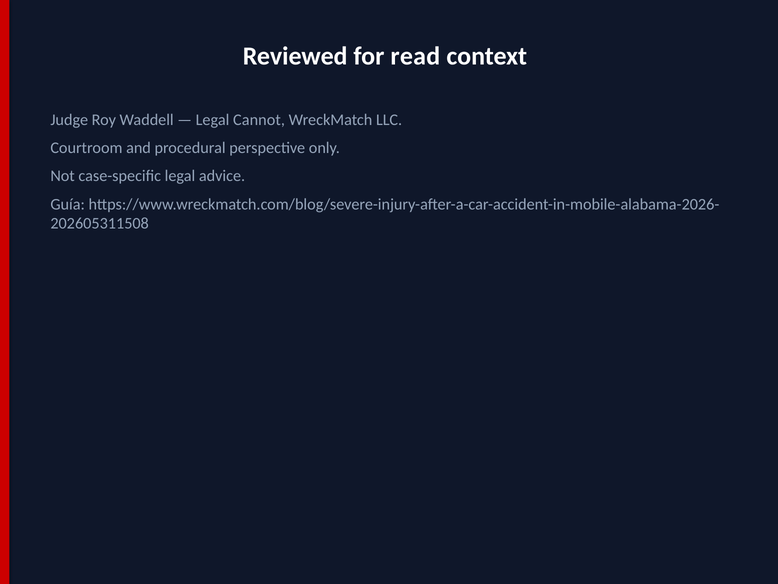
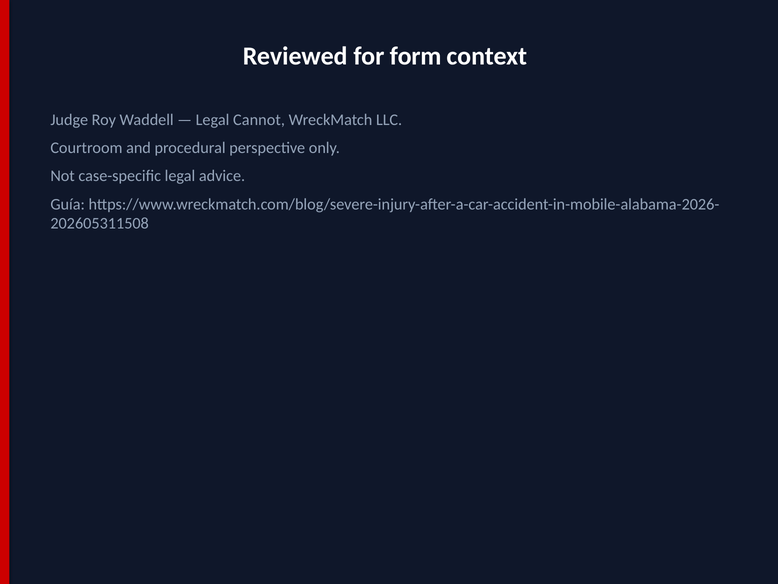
read: read -> form (416, 56)
